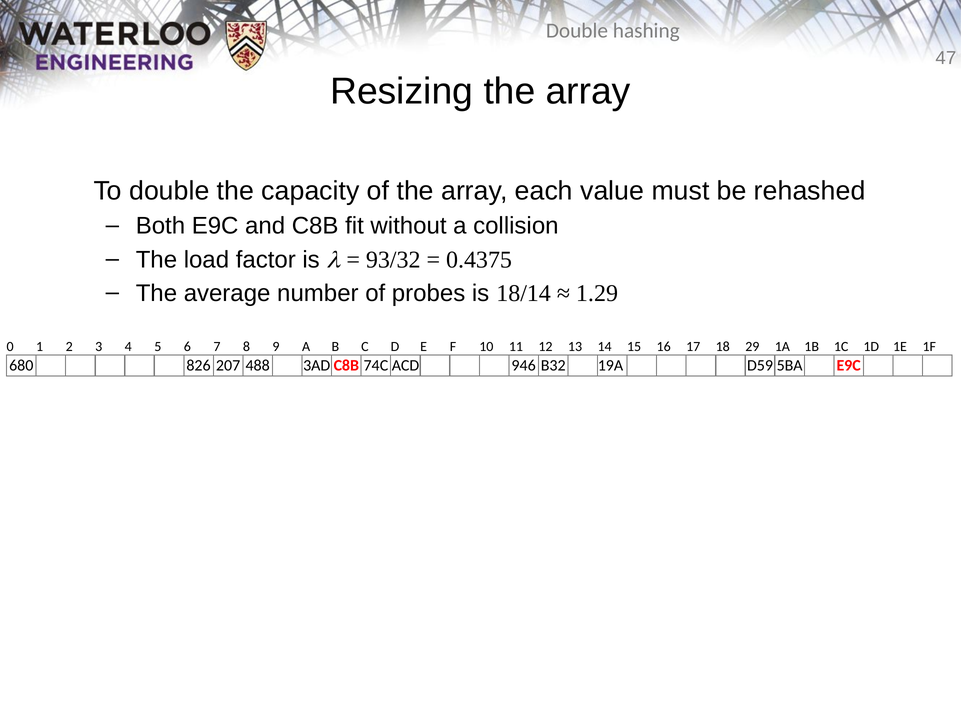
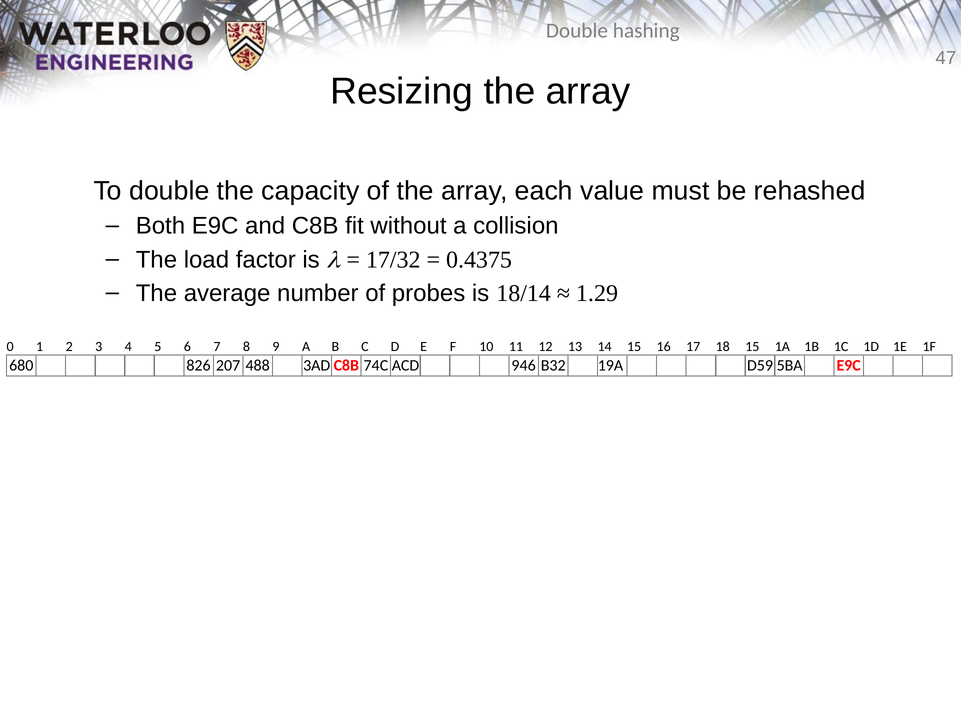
93/32: 93/32 -> 17/32 (393, 260)
18 29: 29 -> 15 (752, 346)
